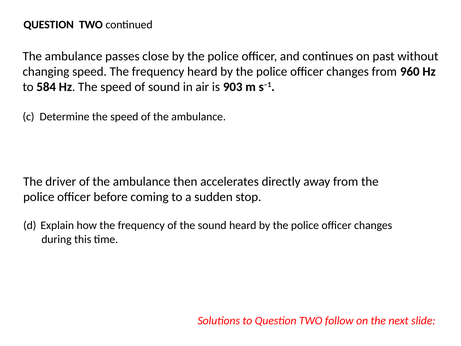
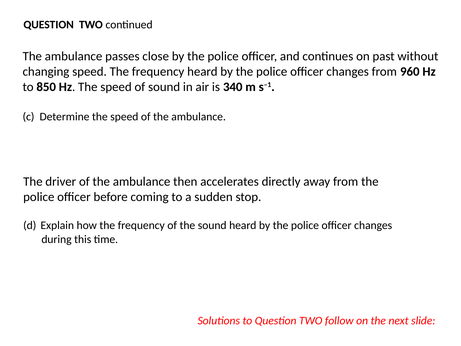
584: 584 -> 850 (46, 87)
903: 903 -> 340 (233, 87)
